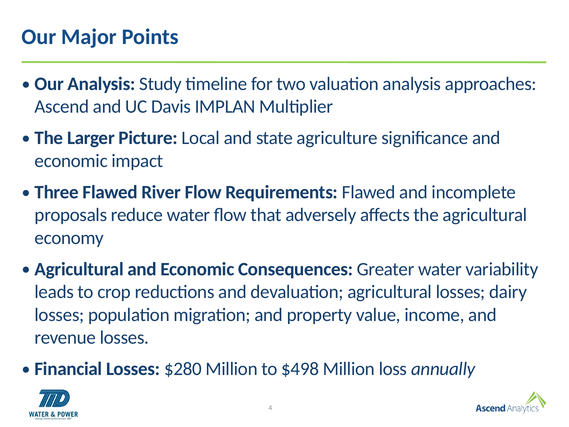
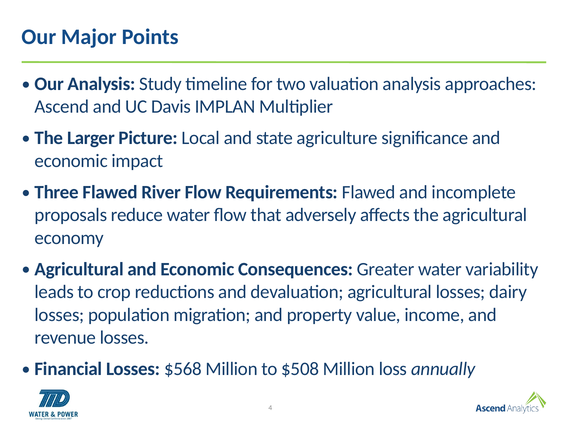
$280: $280 -> $568 (183, 369)
$498: $498 -> $508 (300, 369)
